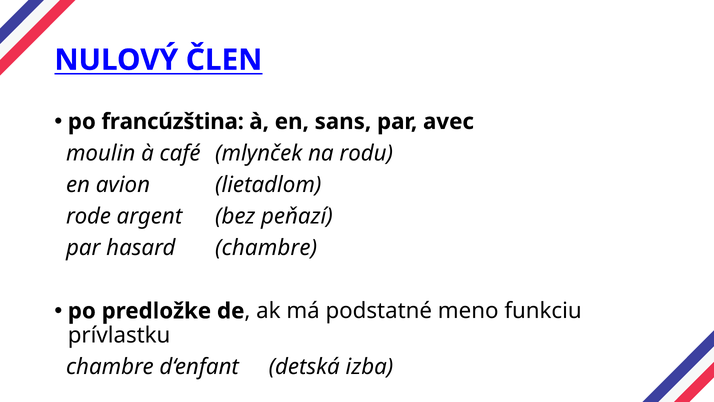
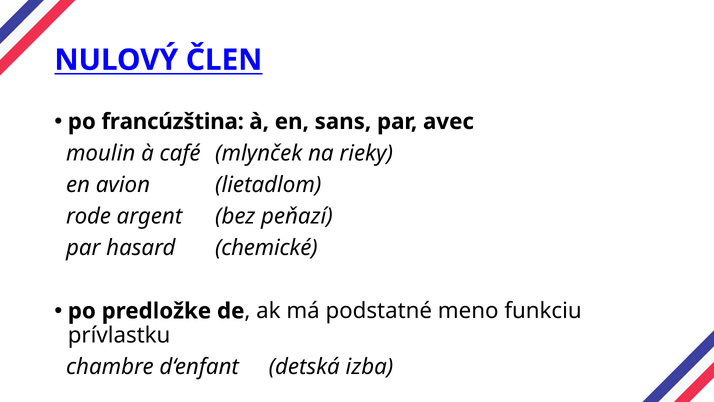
rodu: rodu -> rieky (366, 153)
hasard chambre: chambre -> chemické (266, 248)
